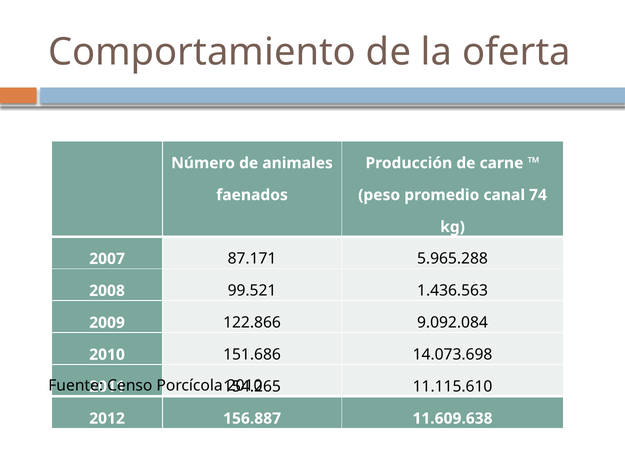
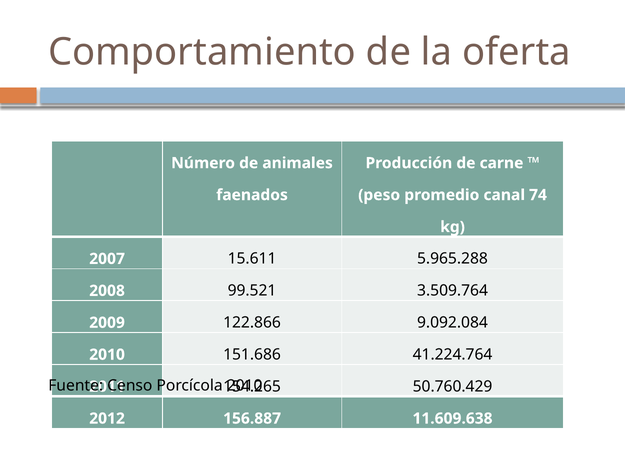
87.171: 87.171 -> 15.611 (252, 259)
1.436.563: 1.436.563 -> 3.509.764 (453, 291)
14.073.698: 14.073.698 -> 41.224.764 (453, 354)
11.115.610: 11.115.610 -> 50.760.429 (453, 386)
